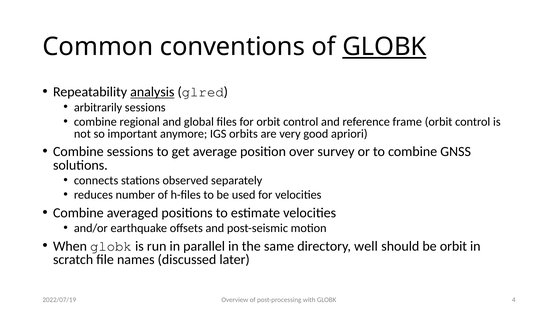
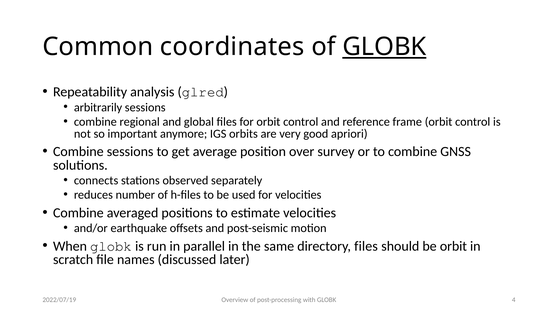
conventions: conventions -> coordinates (232, 47)
analysis underline: present -> none (152, 92)
directory well: well -> files (366, 246)
